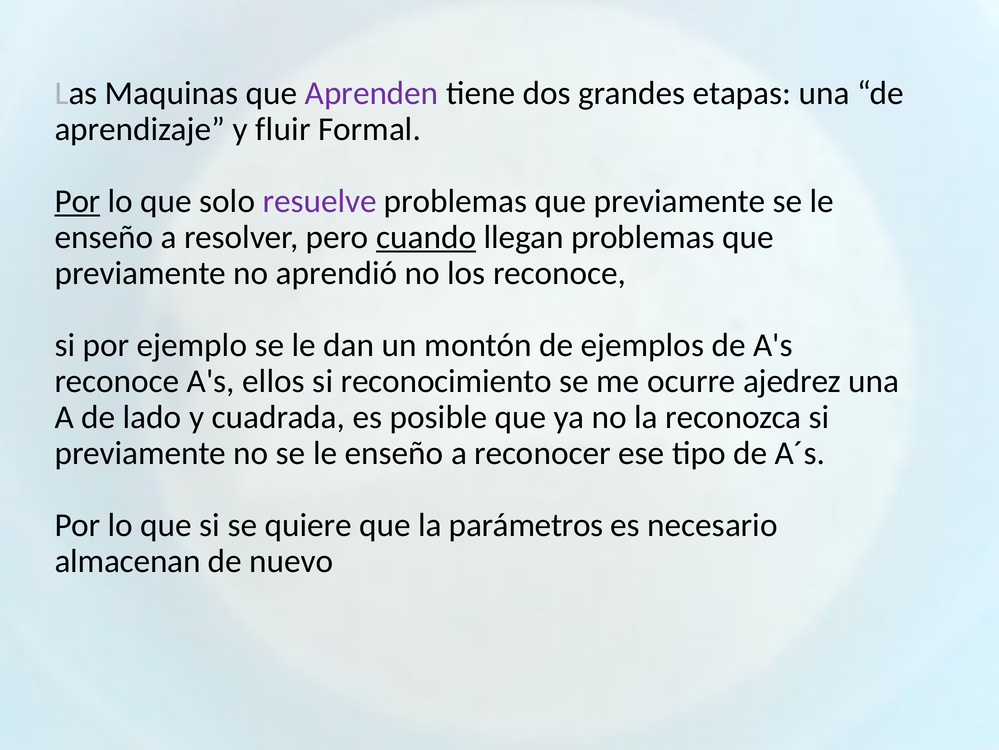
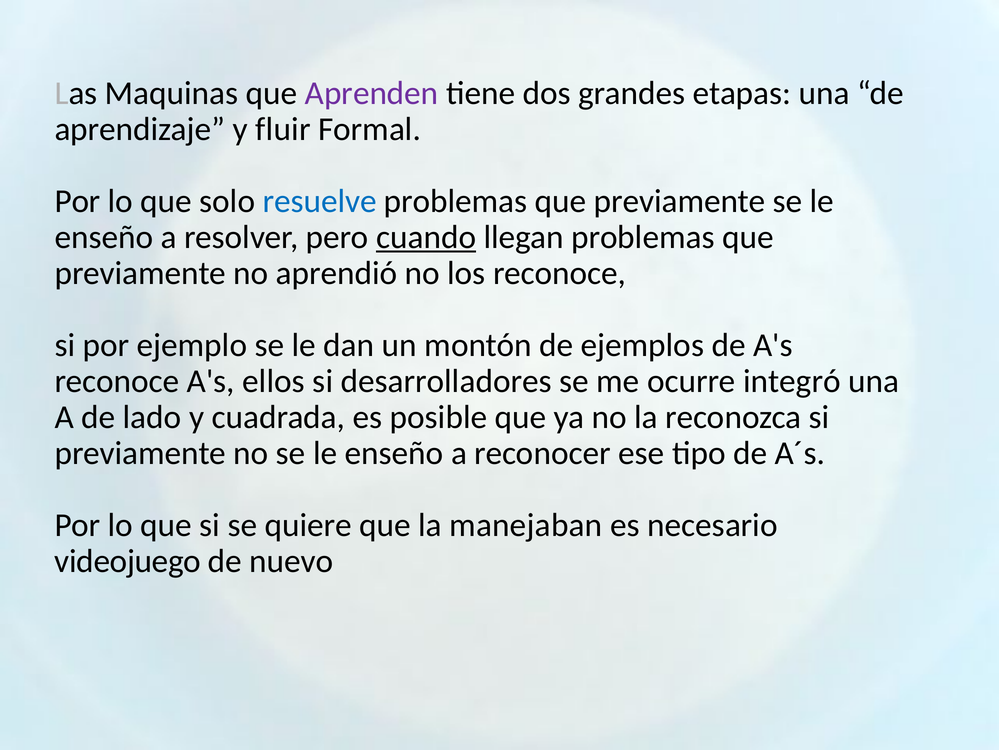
Por underline: present -> none (78, 201)
resuelve colour: purple -> blue (320, 201)
reconocimiento: reconocimiento -> desarrolladores (446, 381)
ajedrez: ajedrez -> integró (792, 381)
parámetros: parámetros -> manejaban (526, 525)
almacenan: almacenan -> videojuego (128, 560)
